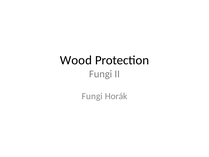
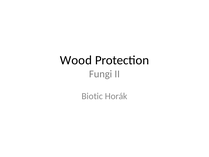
Fungi: Fungi -> Biotic (92, 96)
